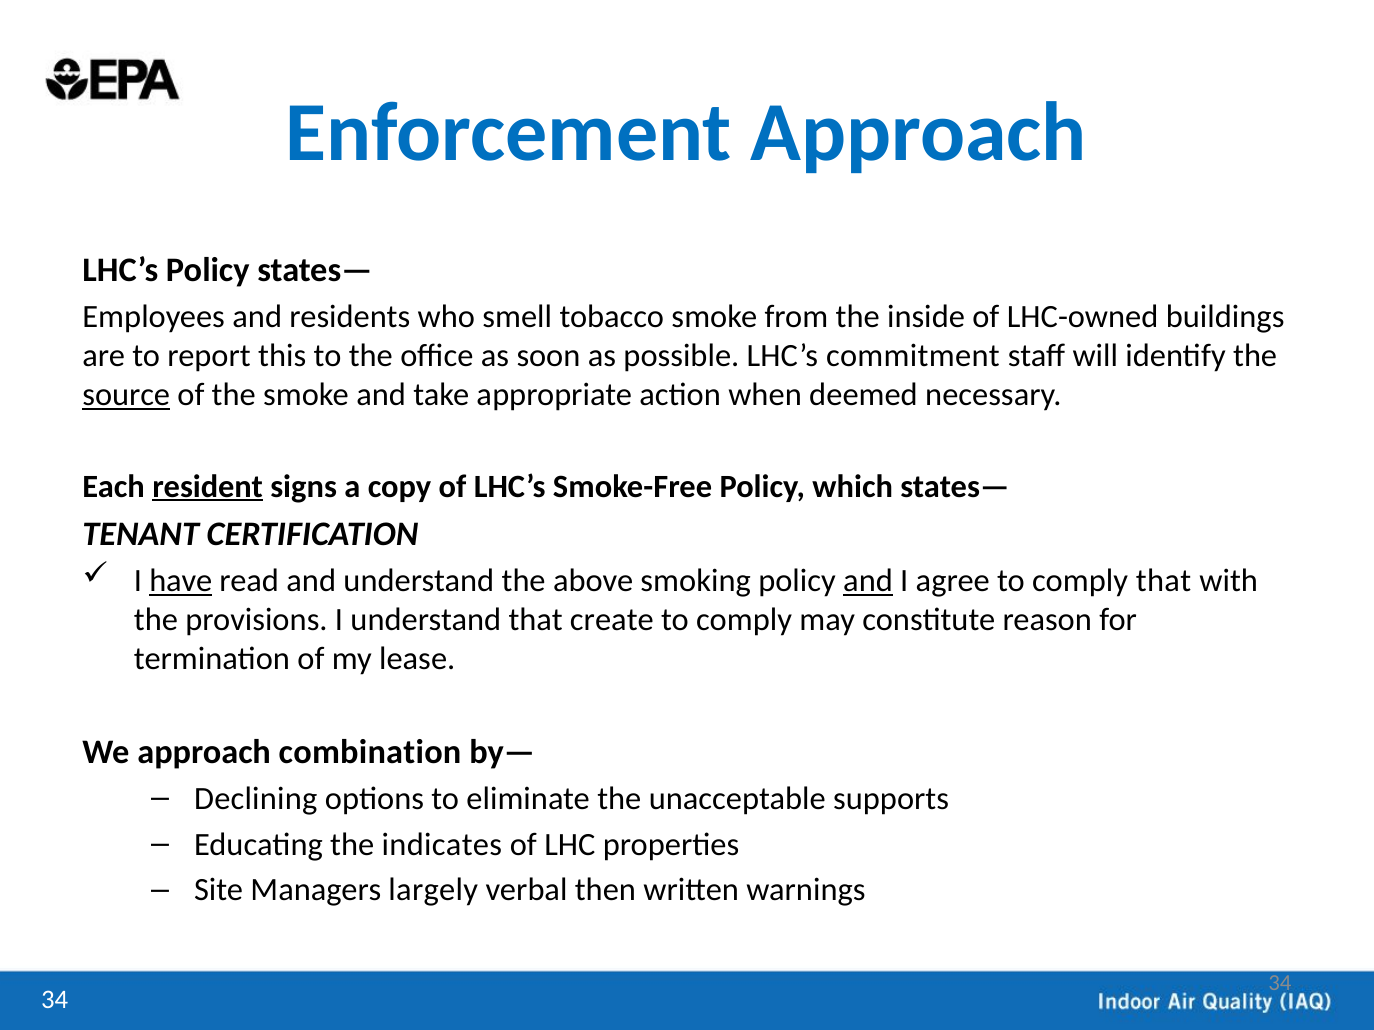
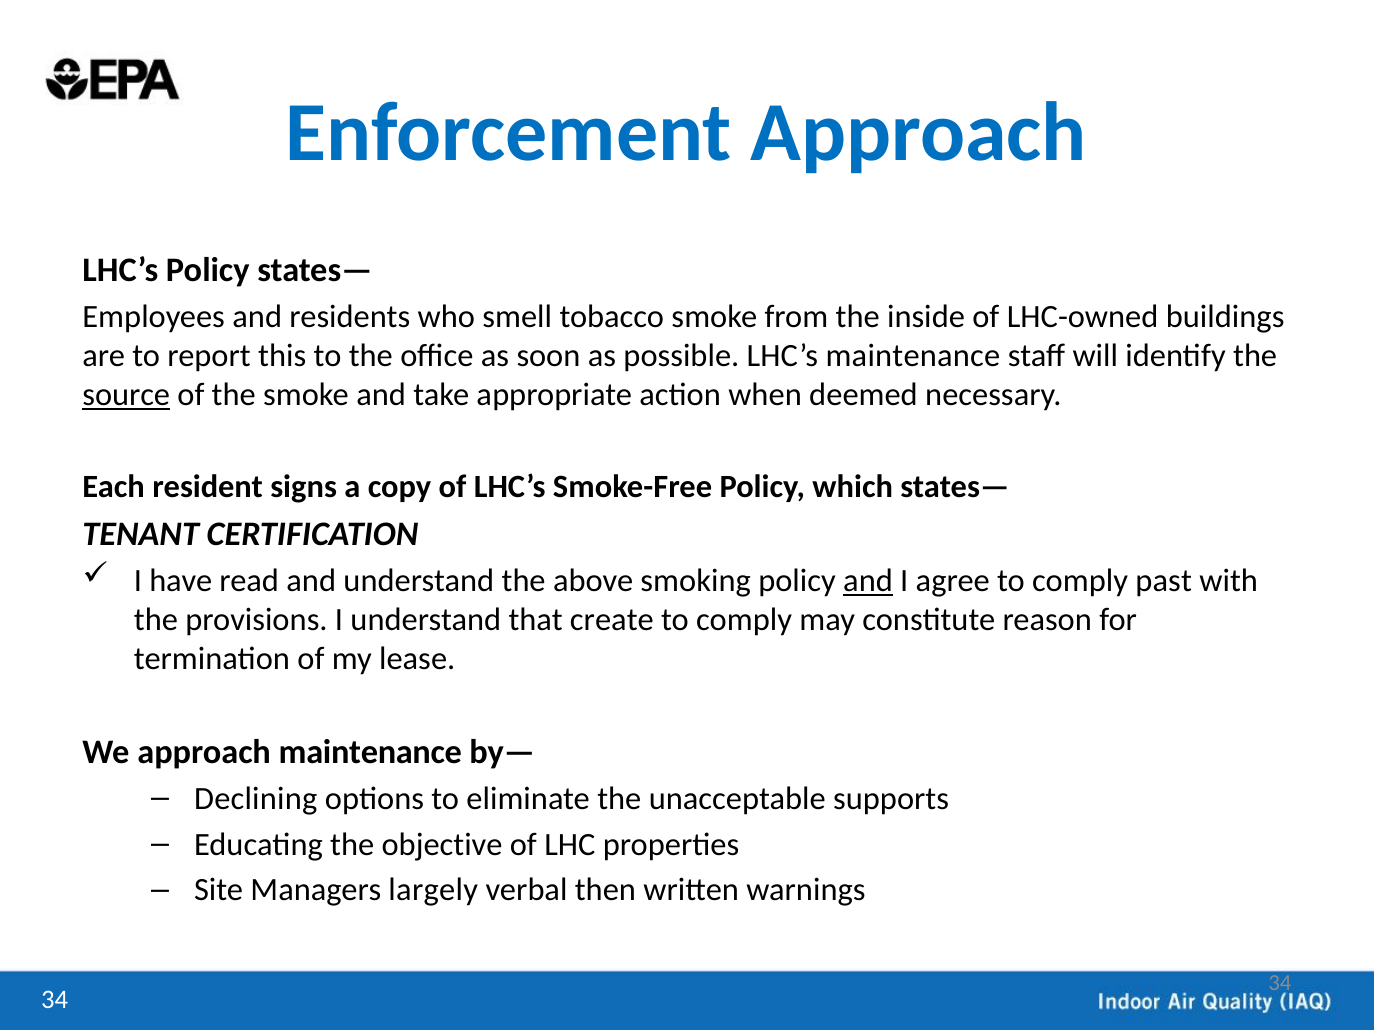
LHC’s commitment: commitment -> maintenance (913, 356)
resident underline: present -> none (208, 487)
have underline: present -> none (181, 581)
comply that: that -> past (1164, 581)
approach combination: combination -> maintenance (370, 752)
indicates: indicates -> objective (442, 845)
